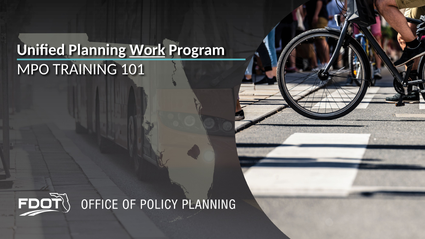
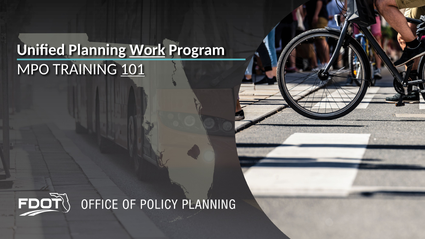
101 underline: none -> present (133, 69)
